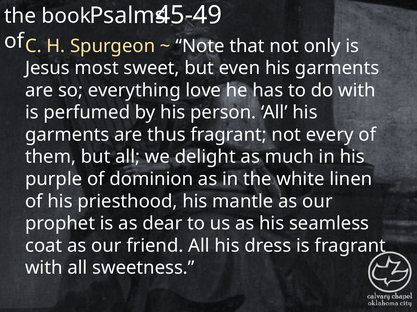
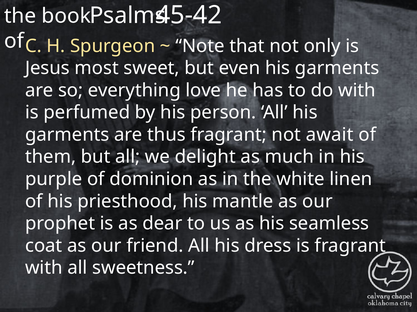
45-49: 45-49 -> 45-42 (189, 15)
every: every -> await (330, 135)
